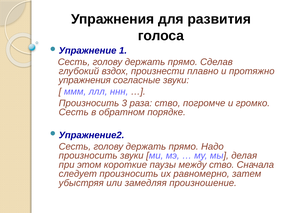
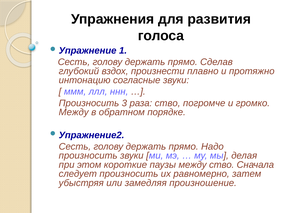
упражнения: упражнения -> интонацию (85, 80)
Сесть: Сесть -> Между (74, 112)
